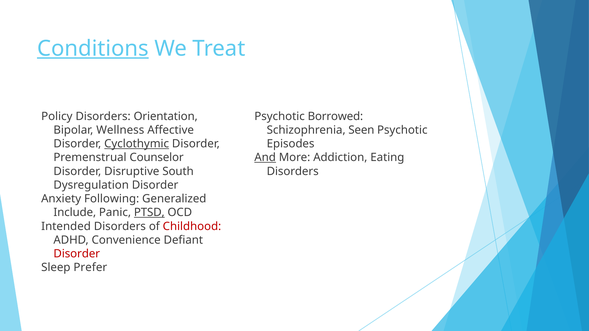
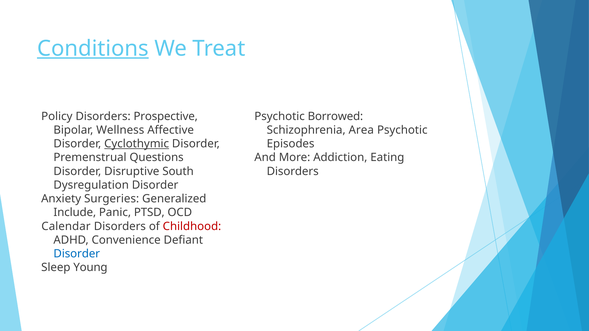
Orientation: Orientation -> Prospective (166, 116)
Seen: Seen -> Area (361, 130)
Counselor: Counselor -> Questions (157, 158)
And underline: present -> none (265, 158)
Following: Following -> Surgeries (112, 199)
PTSD underline: present -> none (149, 213)
Intended: Intended -> Calendar (66, 226)
Disorder colour: red -> blue (77, 254)
Prefer: Prefer -> Young (90, 268)
